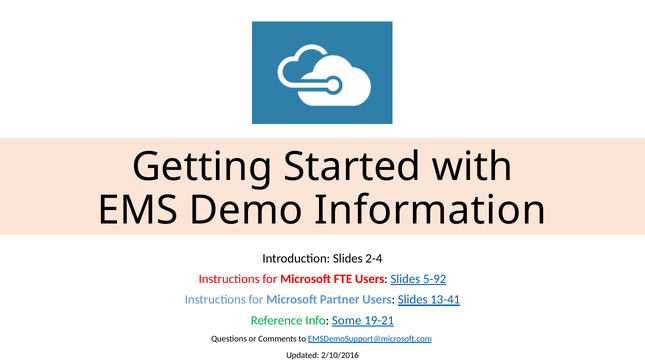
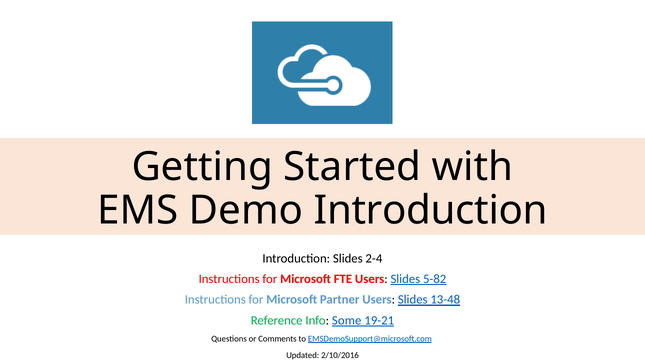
Demo Information: Information -> Introduction (431, 210)
5-92: 5-92 -> 5-82 (435, 279)
13-41: 13-41 -> 13-48 (445, 300)
